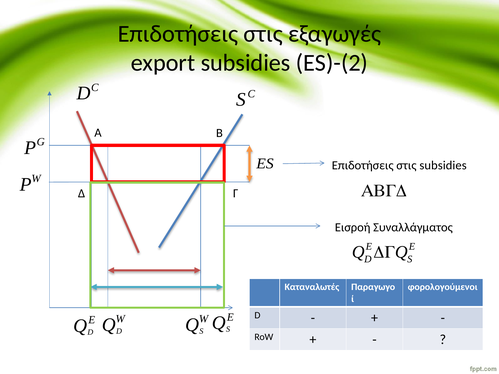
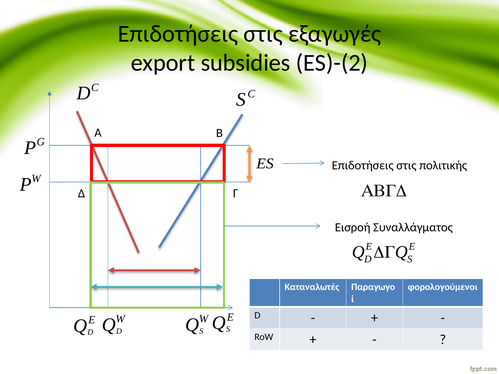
στις subsidies: subsidies -> πολιτικής (443, 166)
